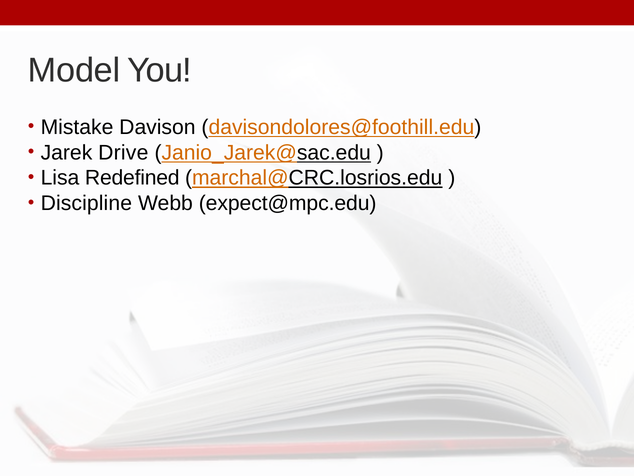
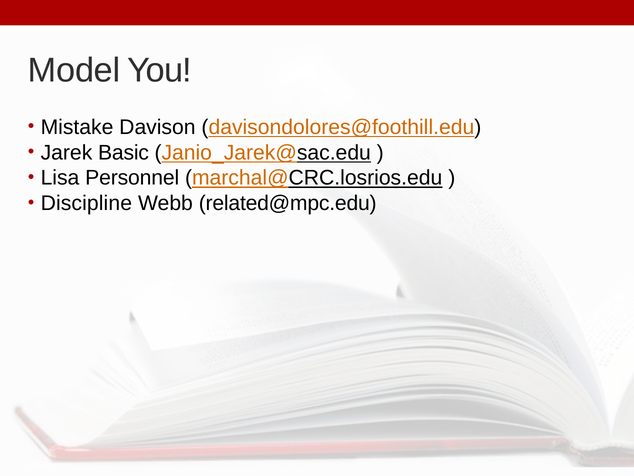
Drive: Drive -> Basic (124, 152)
Redefined: Redefined -> Personnel (132, 178)
expect@mpc.edu: expect@mpc.edu -> related@mpc.edu (288, 203)
